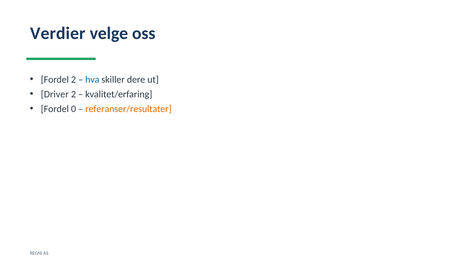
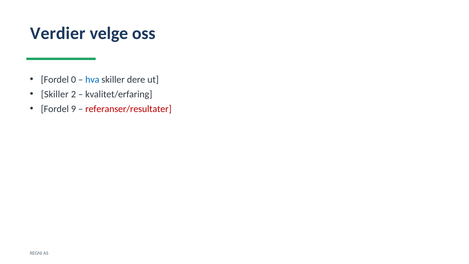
Fordel 2: 2 -> 0 (74, 79)
Driver: Driver -> Skiller (55, 94)
0: 0 -> 9 (74, 109)
referanser/resultater colour: orange -> red (128, 109)
